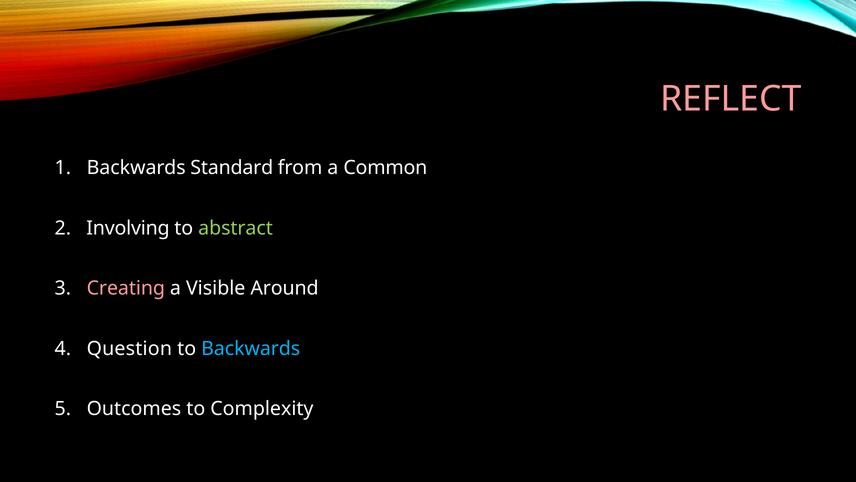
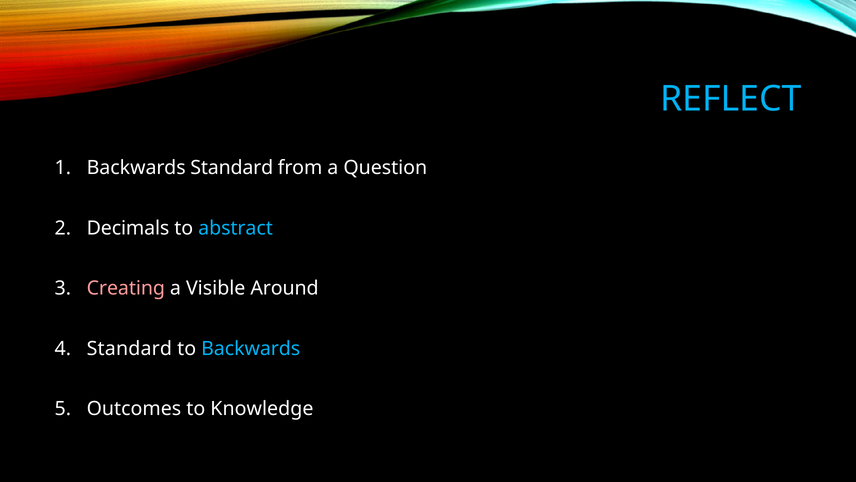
REFLECT colour: pink -> light blue (731, 99)
Common: Common -> Question (385, 168)
Involving: Involving -> Decimals (128, 228)
abstract colour: light green -> light blue (236, 228)
Question: Question -> Standard (129, 348)
Complexity: Complexity -> Knowledge (262, 408)
